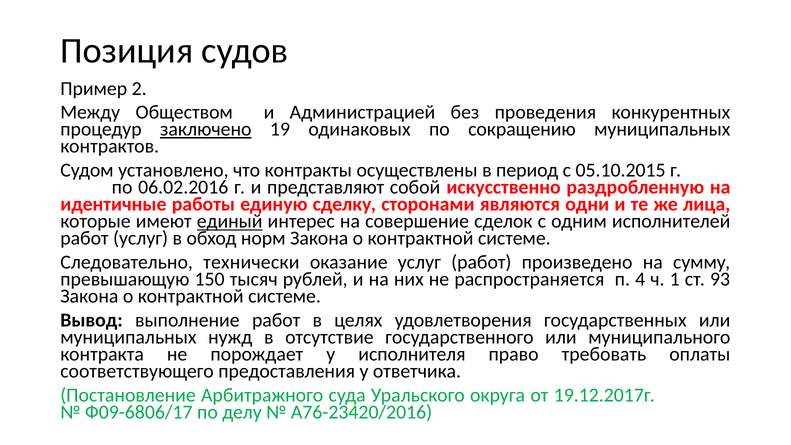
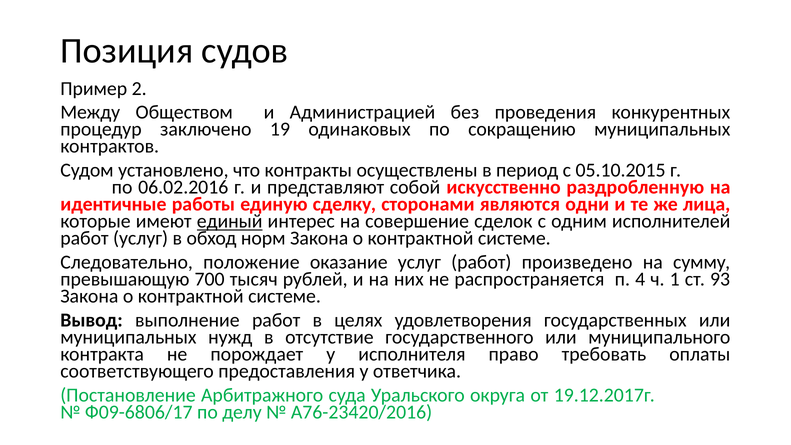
заключено underline: present -> none (206, 129)
технически: технически -> положение (251, 262)
150: 150 -> 700 (210, 279)
